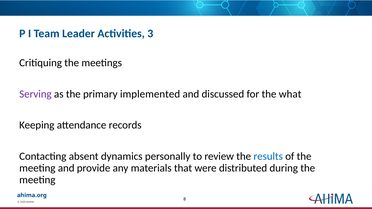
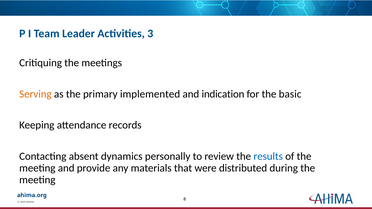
Serving colour: purple -> orange (35, 94)
discussed: discussed -> indication (223, 94)
what: what -> basic (290, 94)
